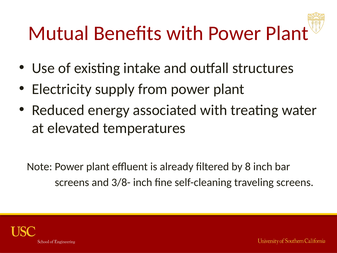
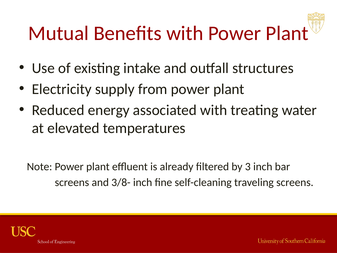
8: 8 -> 3 (248, 167)
